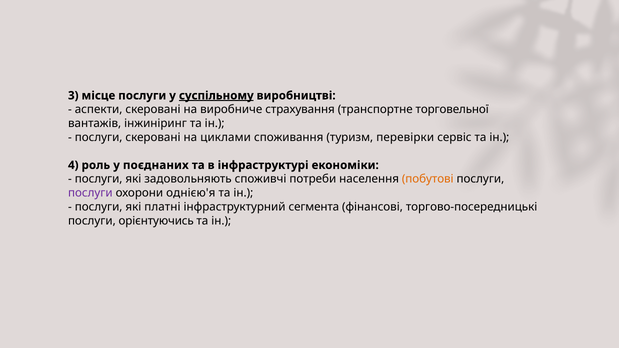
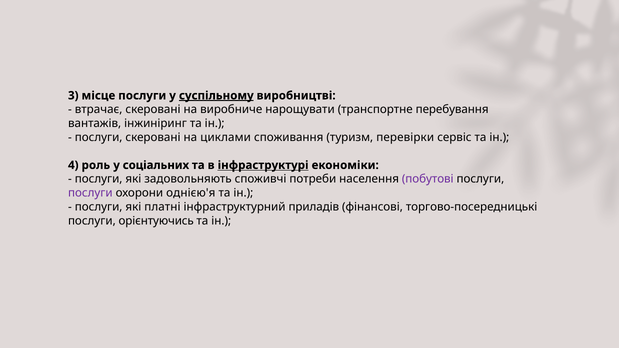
аспекти: аспекти -> втрачає (99, 110)
страхування: страхування -> нарощувати (300, 110)
торговельної: торговельної -> перебування (452, 110)
поєднаних: поєднаних -> соціальних (156, 165)
інфраструктурі underline: none -> present (263, 165)
побутові colour: orange -> purple (428, 179)
сегмента: сегмента -> приладів (314, 207)
